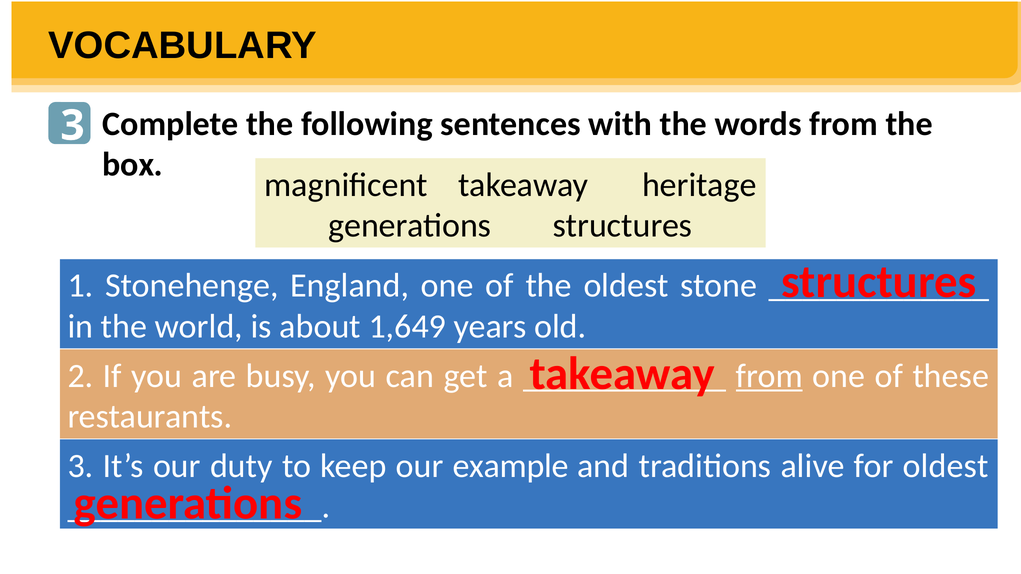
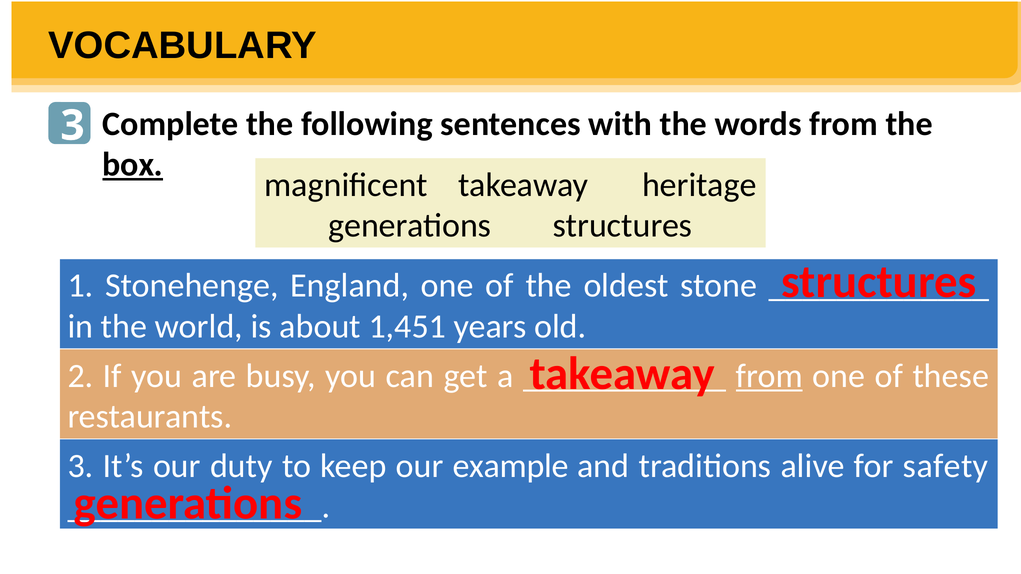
box underline: none -> present (133, 165)
1,649: 1,649 -> 1,451 (407, 327)
for oldest: oldest -> safety (946, 466)
